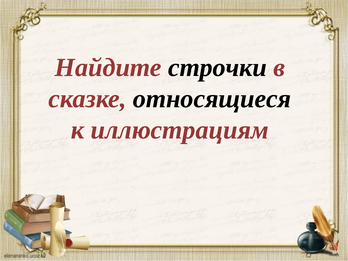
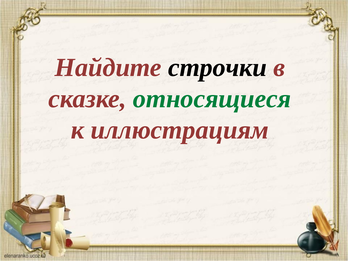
относящиеся colour: black -> green (212, 99)
